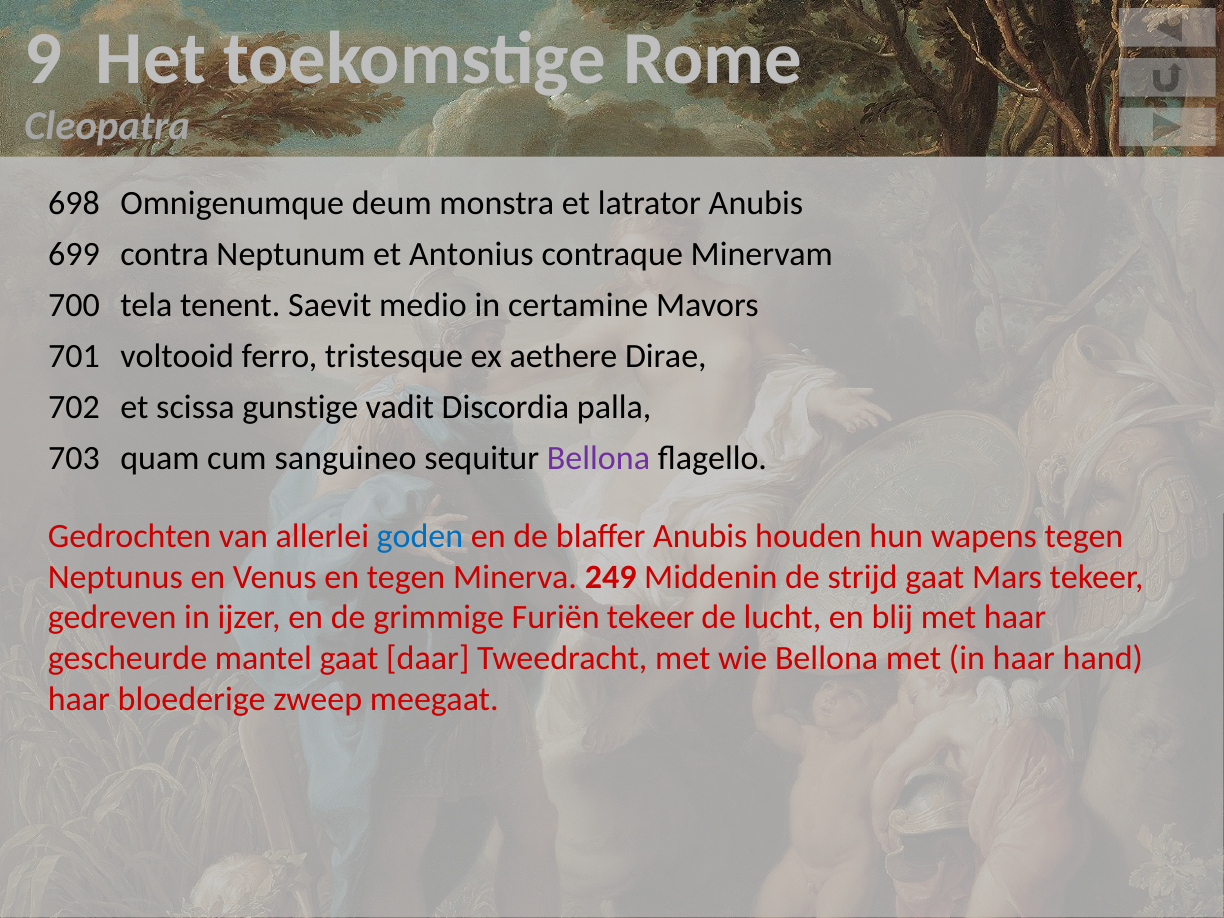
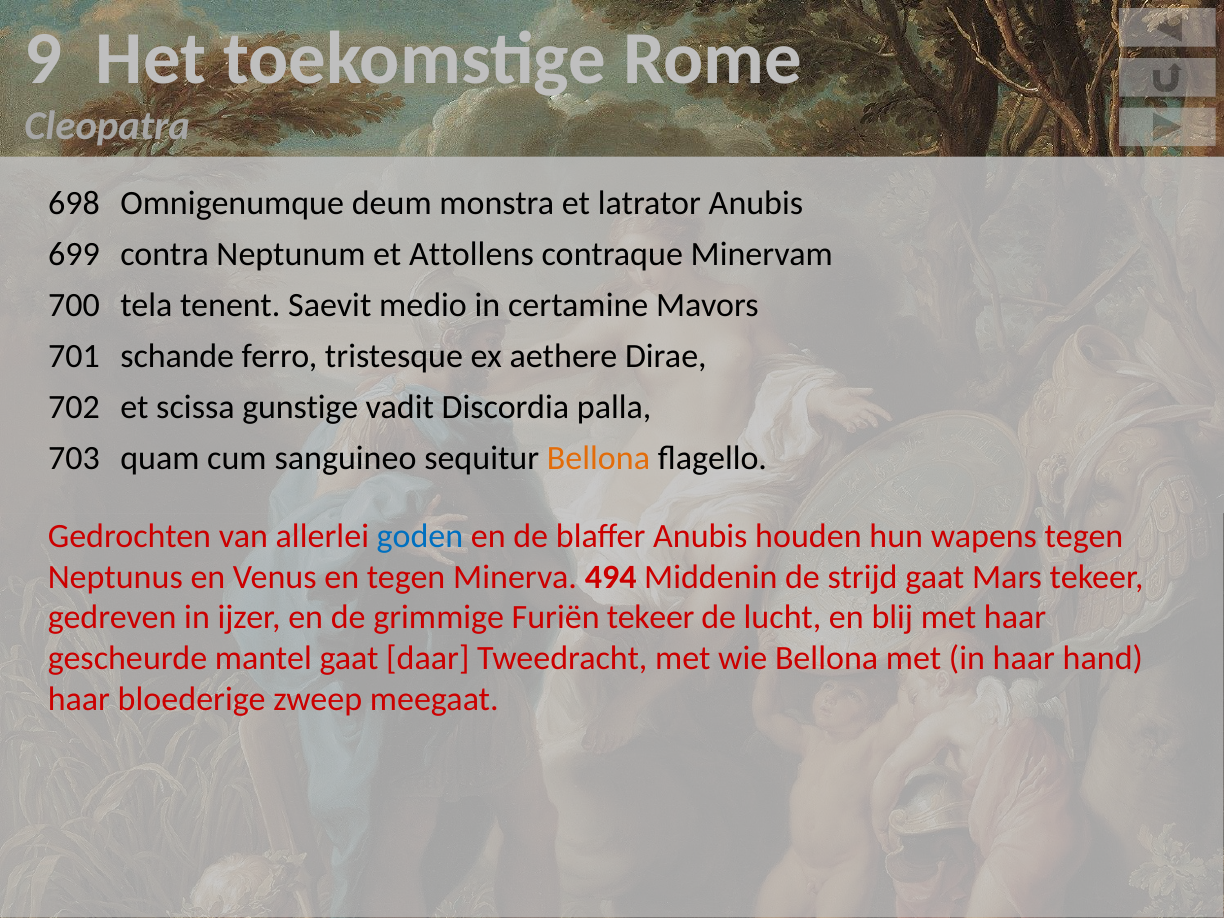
Antonius: Antonius -> Attollens (471, 254)
voltooid: voltooid -> schande (177, 357)
Bellona colour: purple -> orange (599, 459)
249: 249 -> 494 (611, 577)
